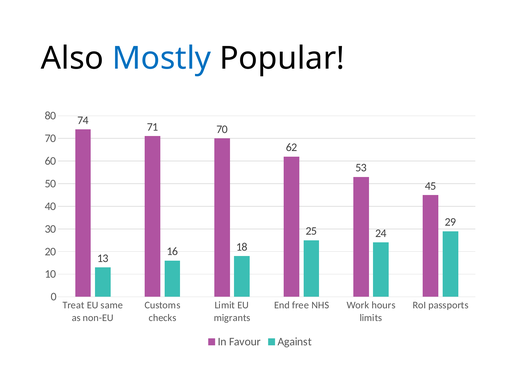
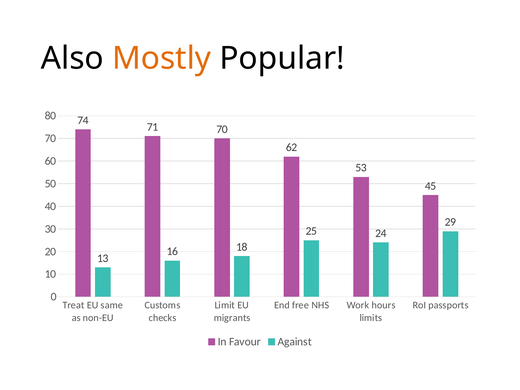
Mostly colour: blue -> orange (162, 58)
